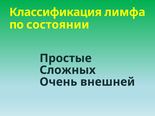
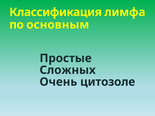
состоянии: состоянии -> основным (58, 25)
внешней: внешней -> цитозоле (108, 82)
